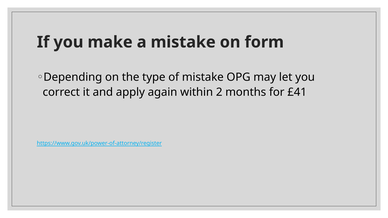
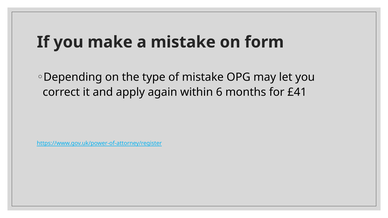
2: 2 -> 6 (219, 92)
